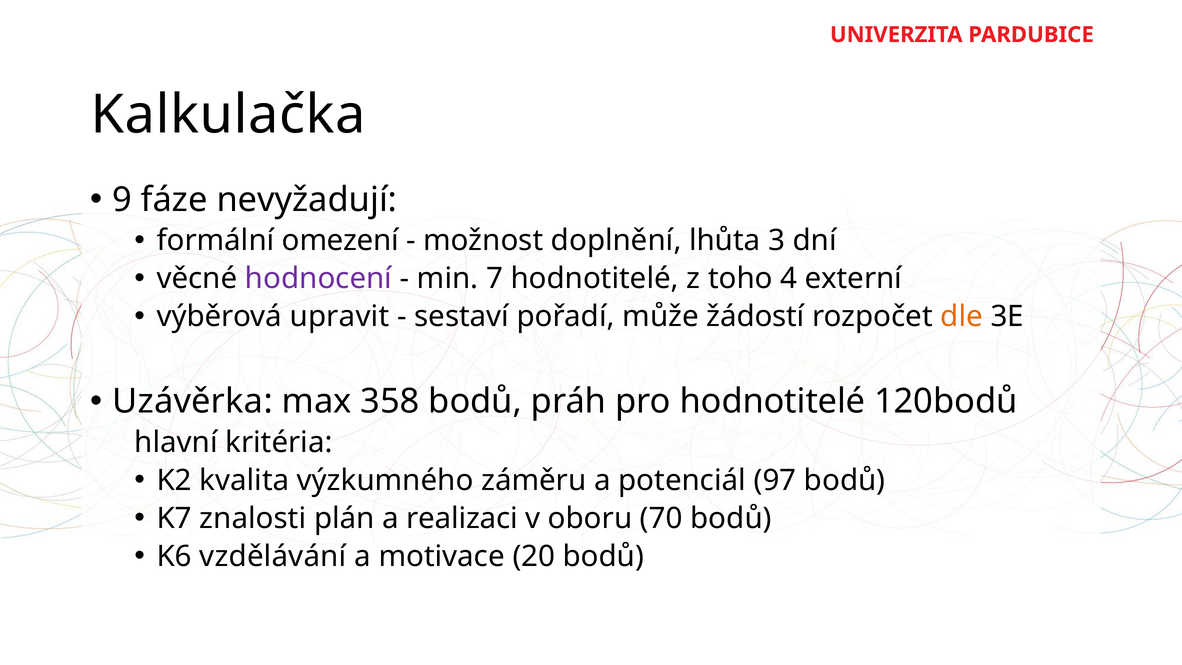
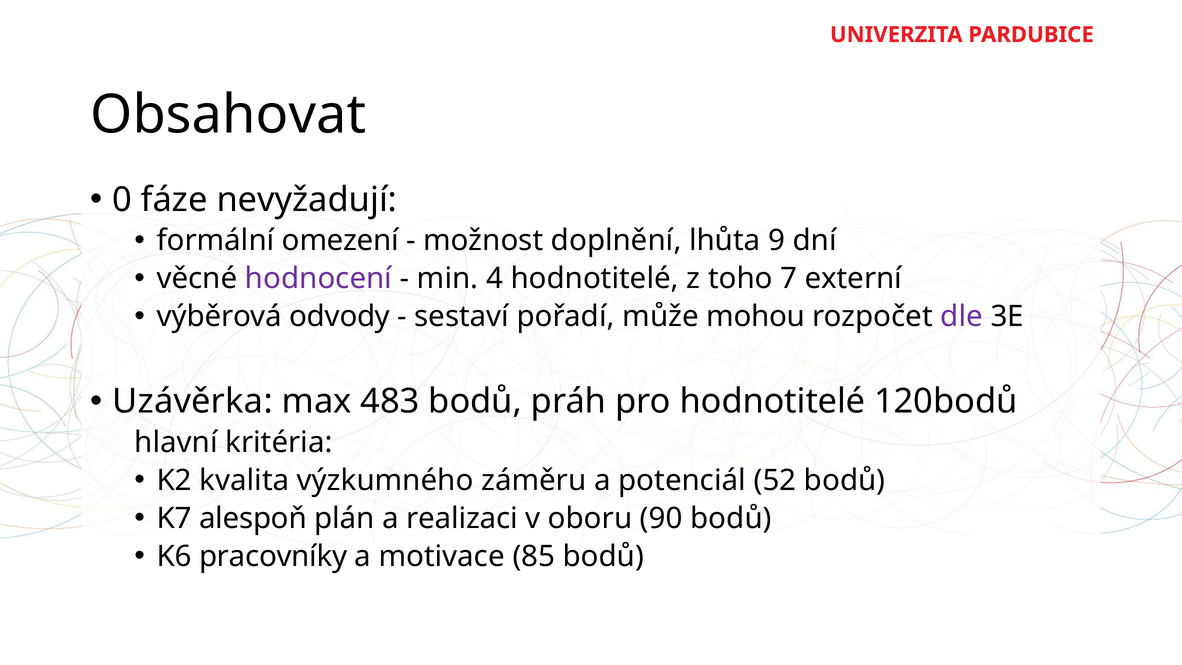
Kalkulačka: Kalkulačka -> Obsahovat (228, 115)
9: 9 -> 0 (122, 200)
3: 3 -> 9 (777, 241)
7: 7 -> 4 (495, 279)
4: 4 -> 7 (789, 279)
upravit: upravit -> odvody (340, 317)
žádostí: žádostí -> mohou (756, 317)
dle colour: orange -> purple (962, 317)
358: 358 -> 483 (390, 401)
97: 97 -> 52 (775, 480)
znalosti: znalosti -> alespoň (253, 518)
70: 70 -> 90 (661, 518)
vzdělávání: vzdělávání -> pracovníky (273, 556)
20: 20 -> 85 (534, 556)
